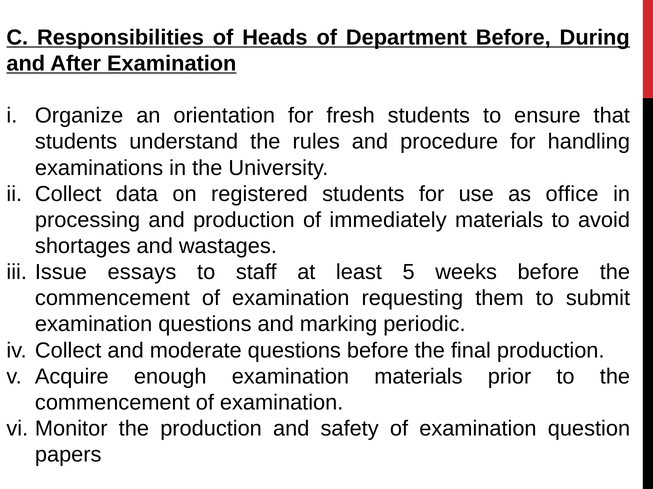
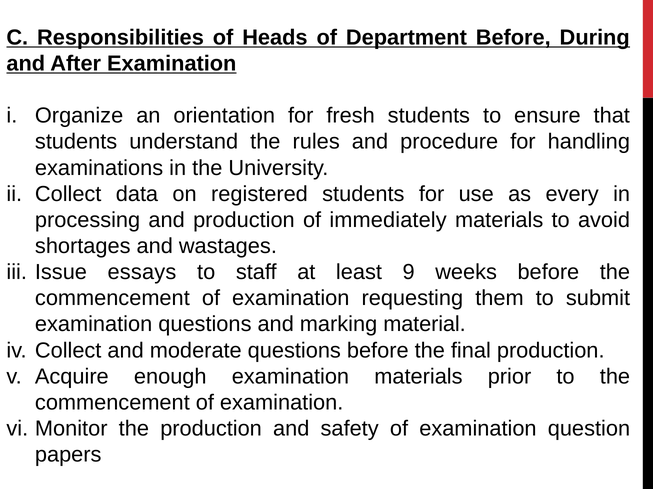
office: office -> every (572, 194)
5: 5 -> 9 (409, 273)
periodic: periodic -> material (424, 325)
